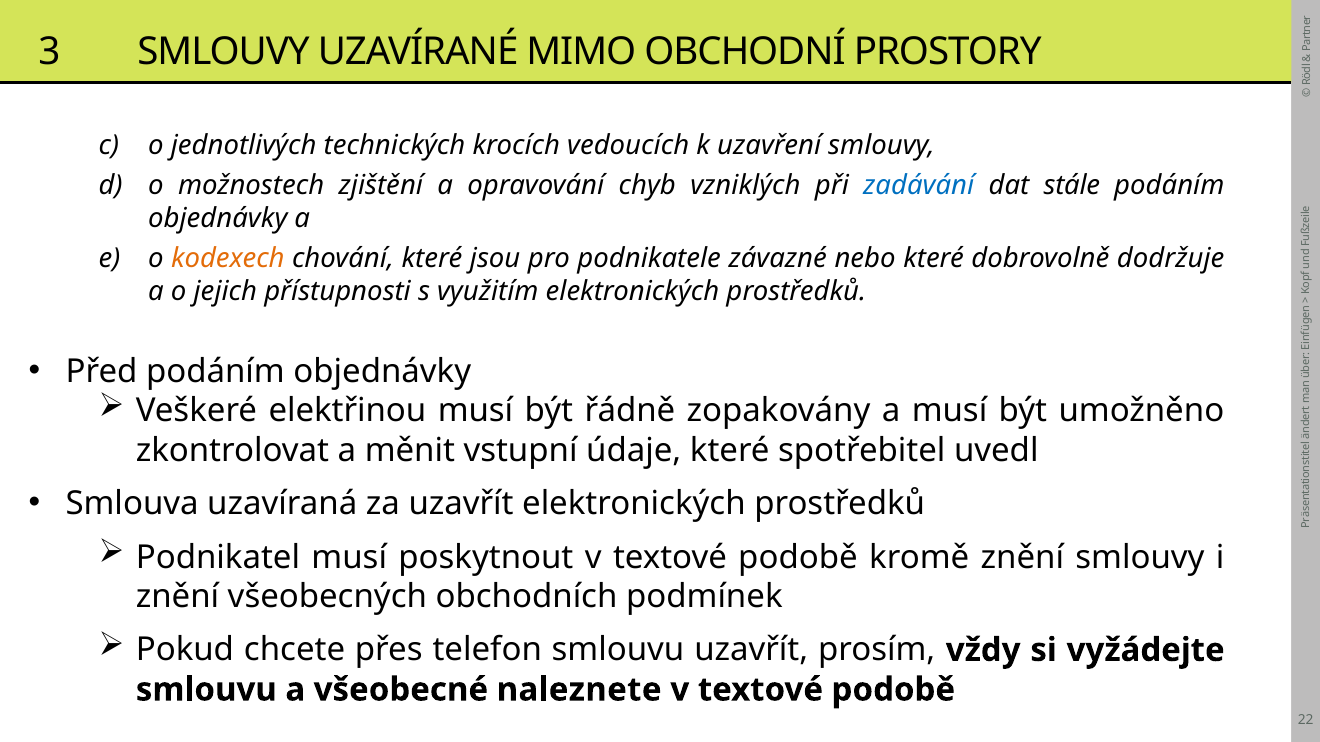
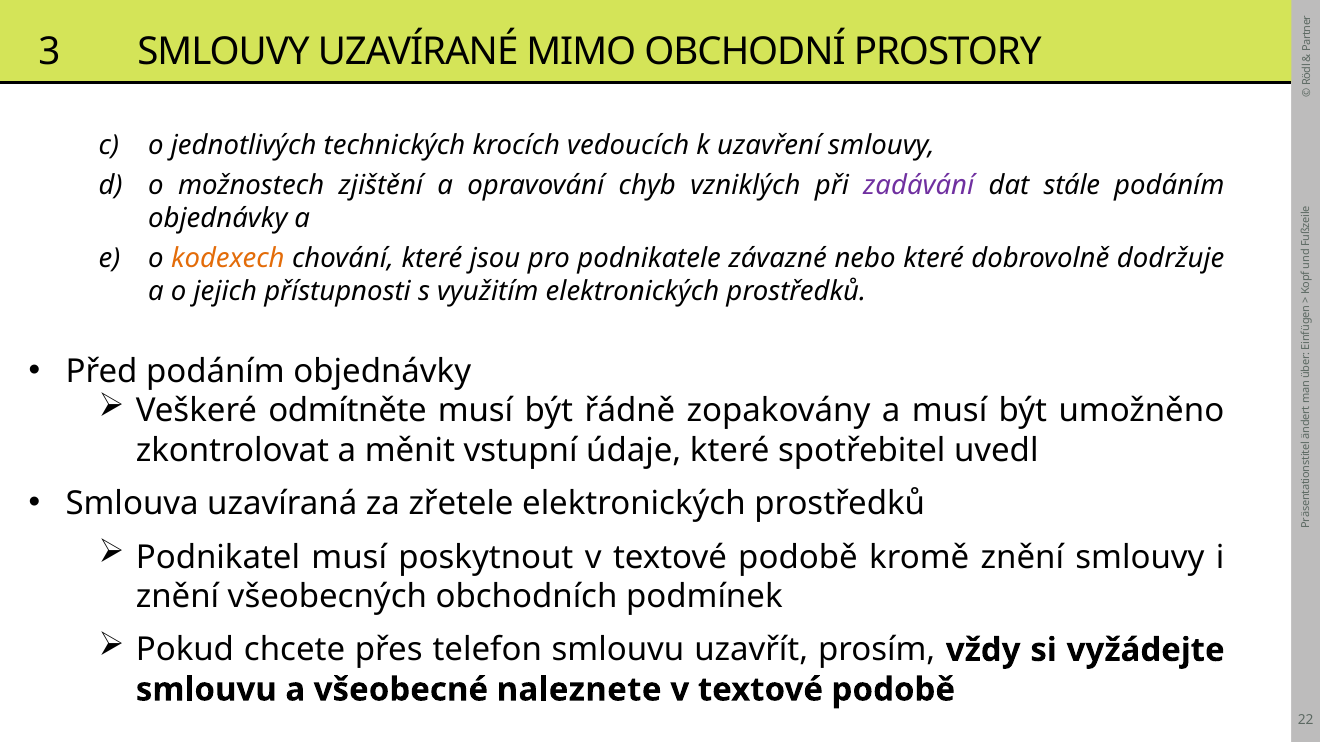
zadávání colour: blue -> purple (919, 186)
elektřinou: elektřinou -> odmítněte (348, 411)
za uzavřít: uzavřít -> zřetele (461, 504)
